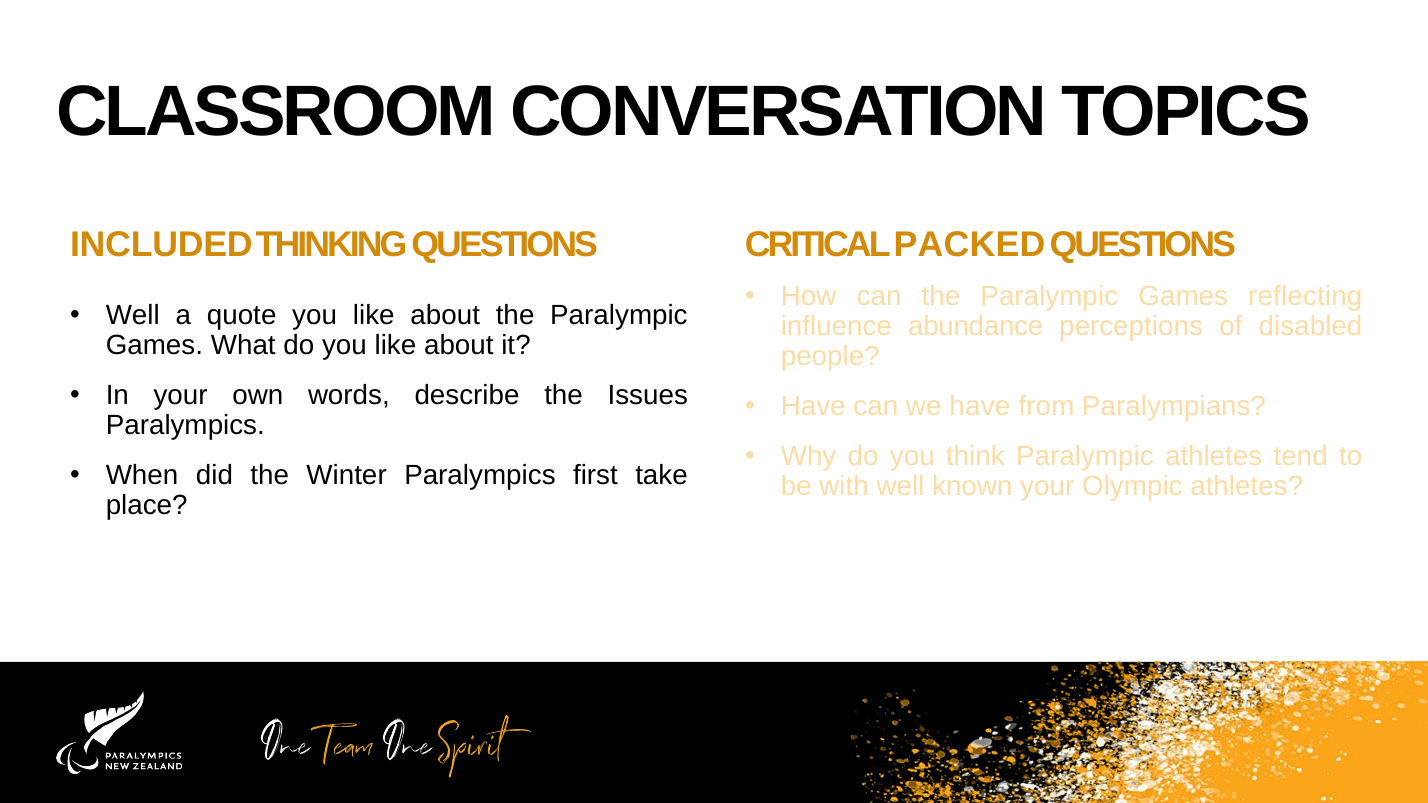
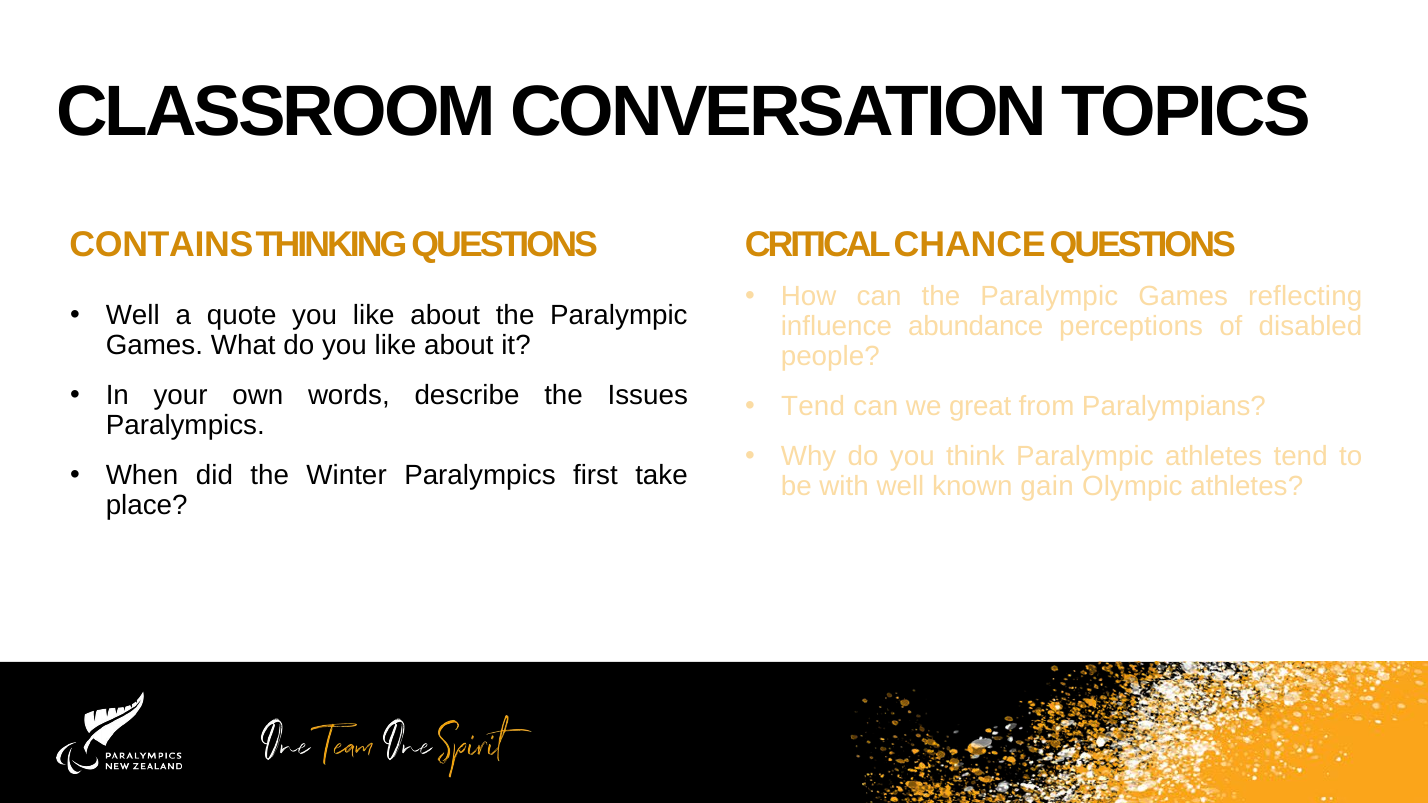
INCLUDED: INCLUDED -> CONTAINS (161, 245)
PACKED: PACKED -> CHANCE (970, 245)
Have: Have -> Tend (813, 406)
we have: have -> great (980, 406)
known your: your -> gain (1047, 486)
